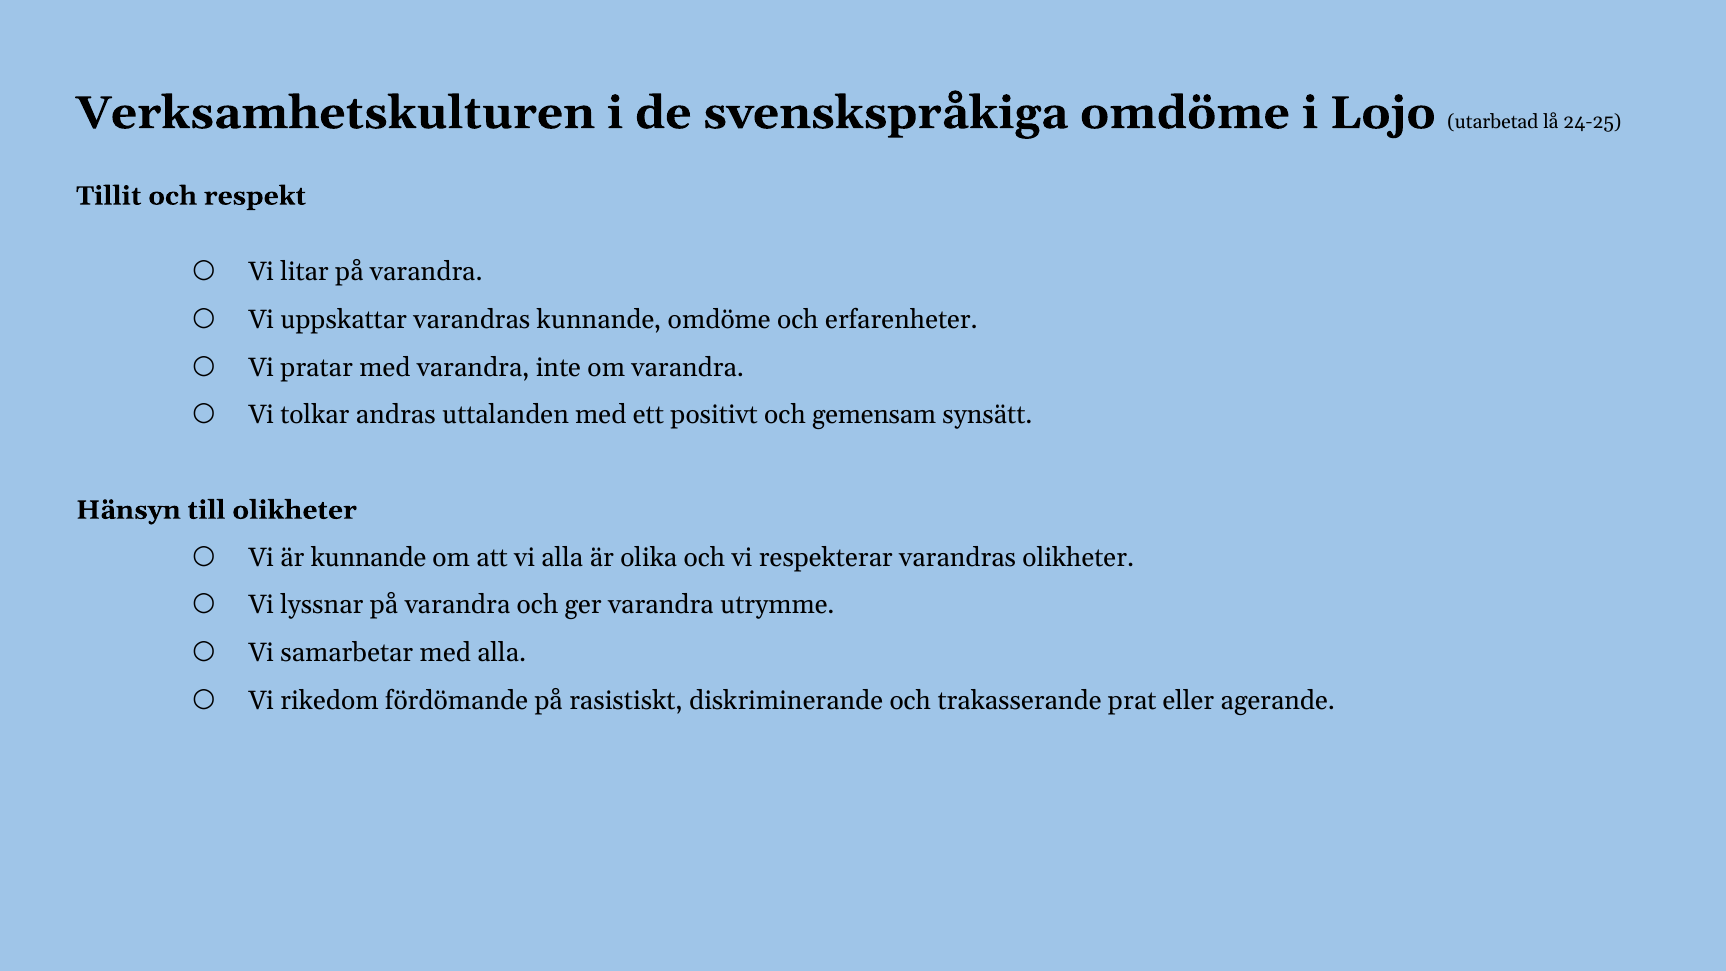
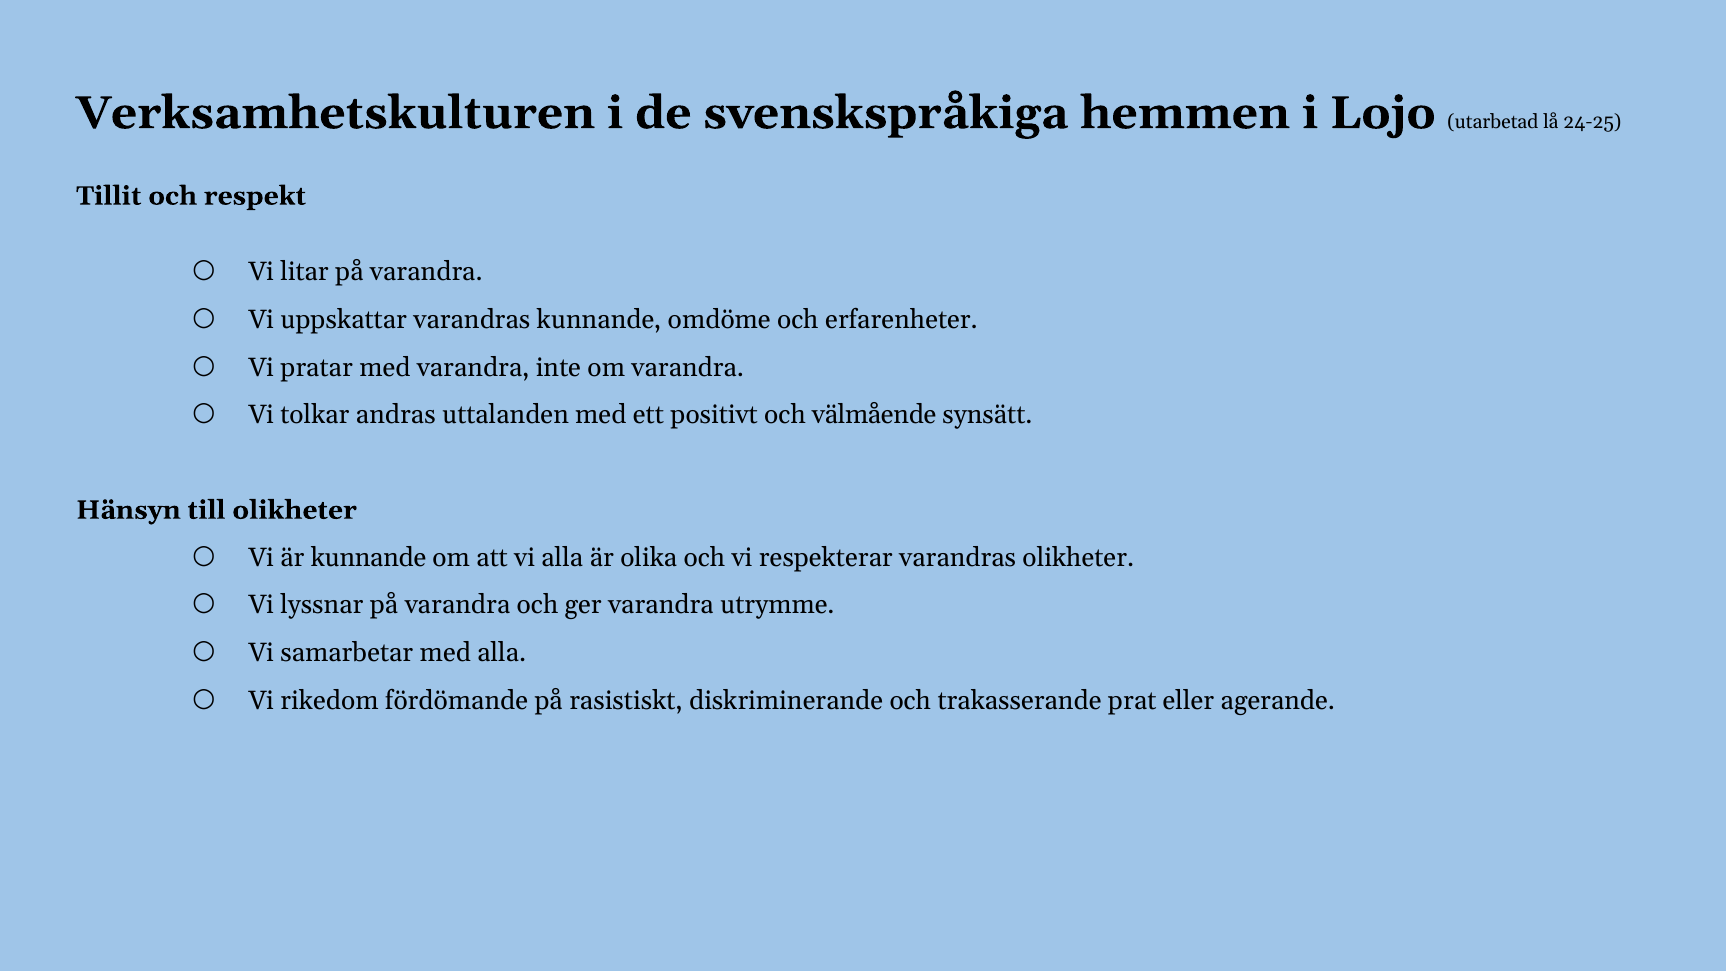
svenskspråkiga omdöme: omdöme -> hemmen (1185, 113)
gemensam: gemensam -> välmående (874, 415)
